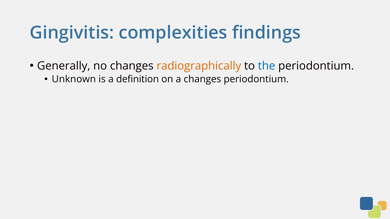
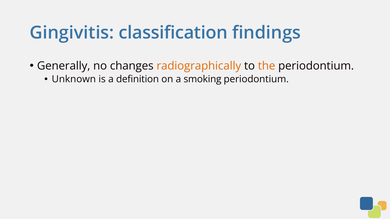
complexities: complexities -> classification (173, 33)
the colour: blue -> orange (267, 66)
a changes: changes -> smoking (202, 79)
